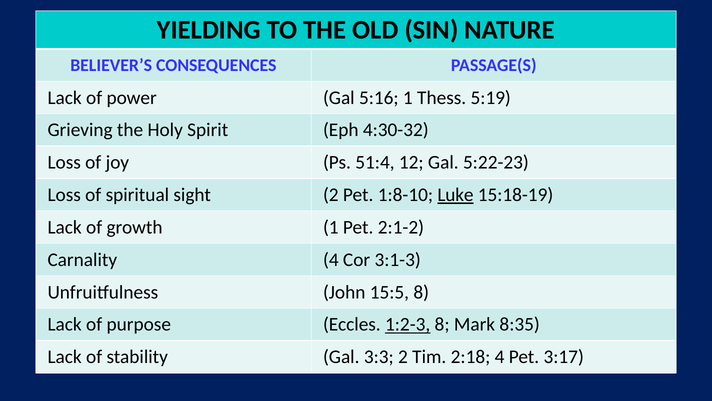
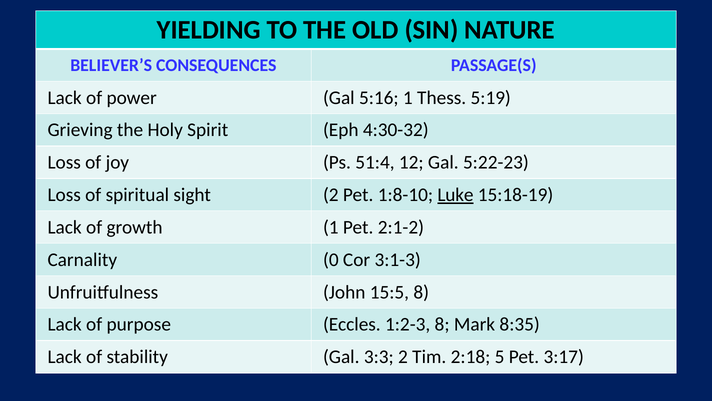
Carnality 4: 4 -> 0 (331, 259)
1:2-3 underline: present -> none (408, 324)
2:18 4: 4 -> 5 (500, 357)
